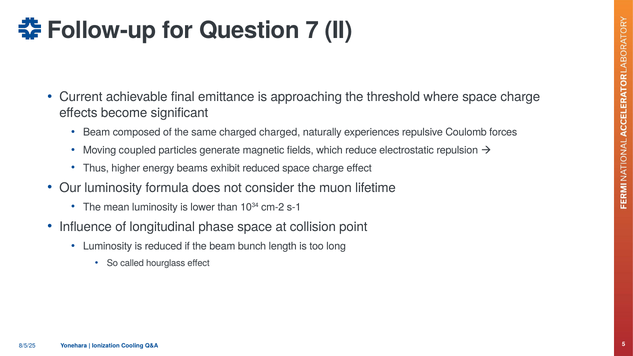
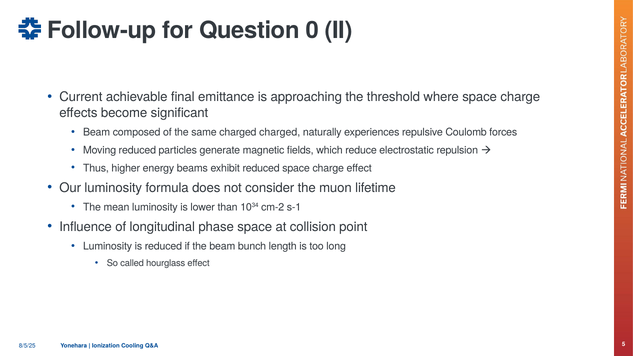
7: 7 -> 0 (312, 31)
Moving coupled: coupled -> reduced (137, 150)
